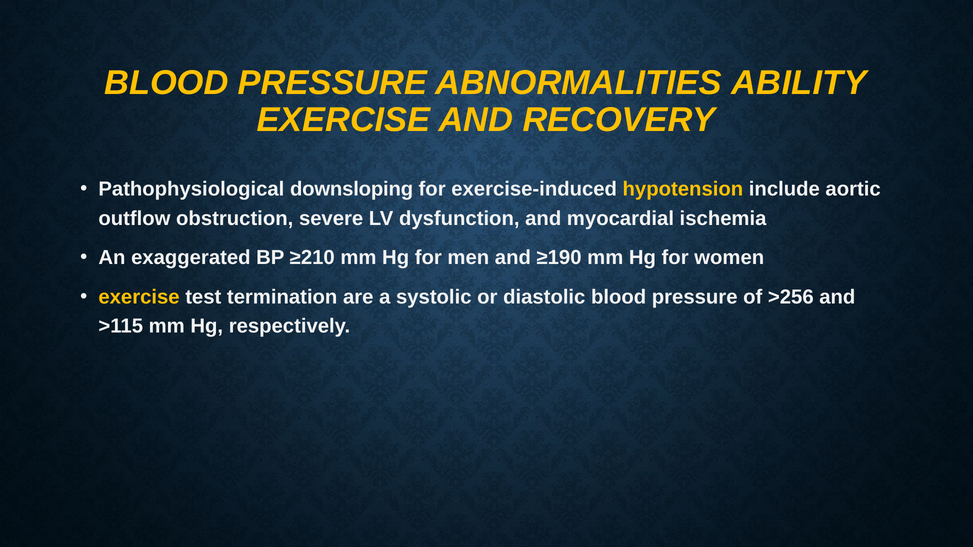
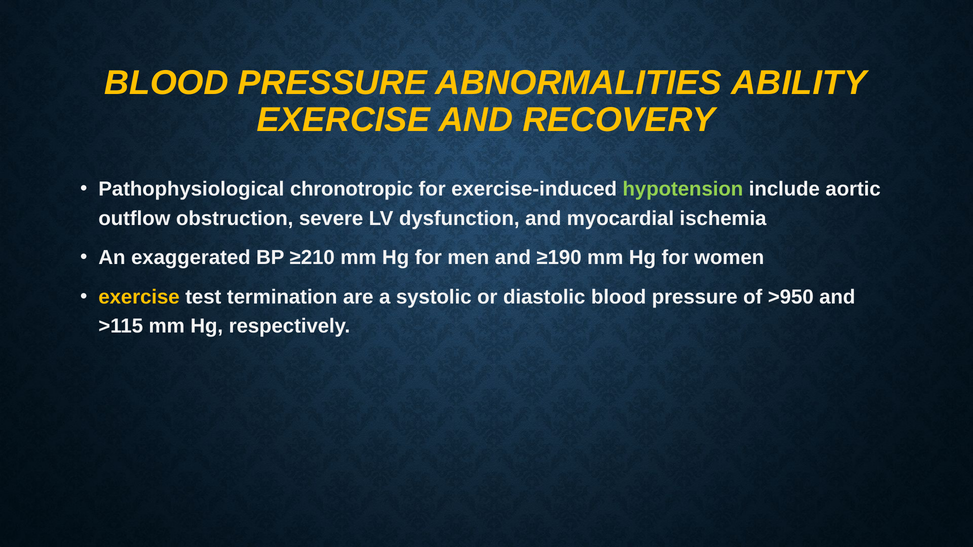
downsloping: downsloping -> chronotropic (352, 189)
hypotension colour: yellow -> light green (683, 189)
>256: >256 -> >950 (791, 297)
